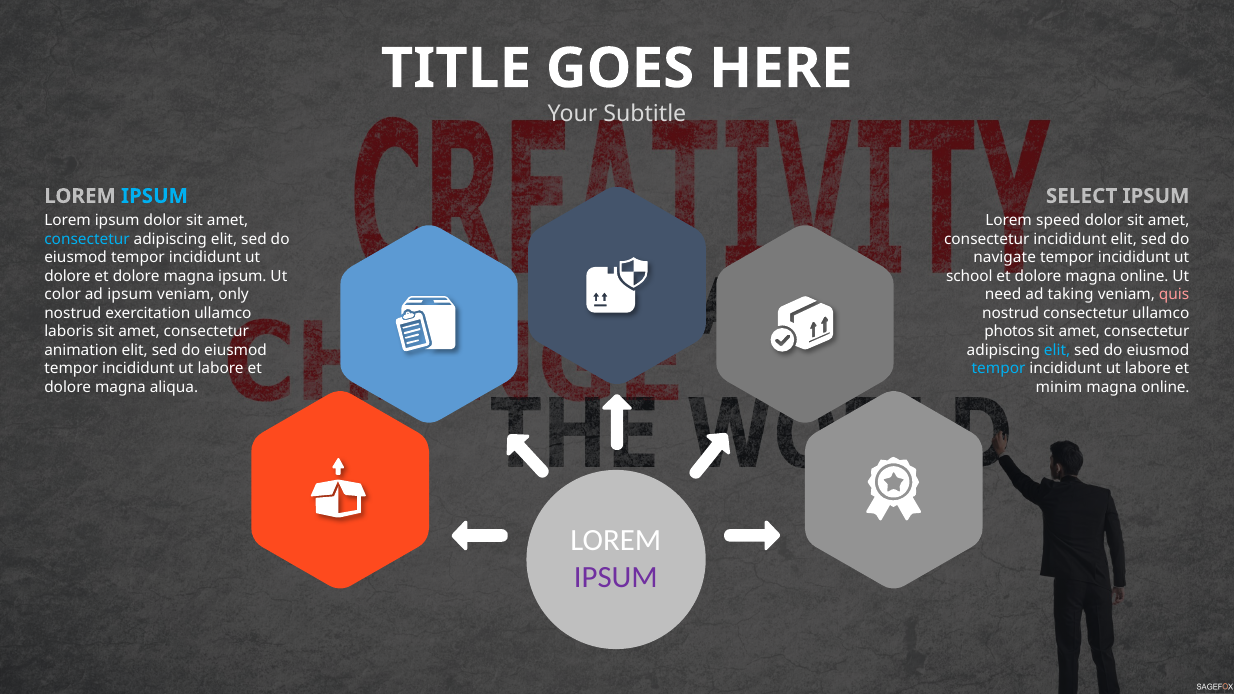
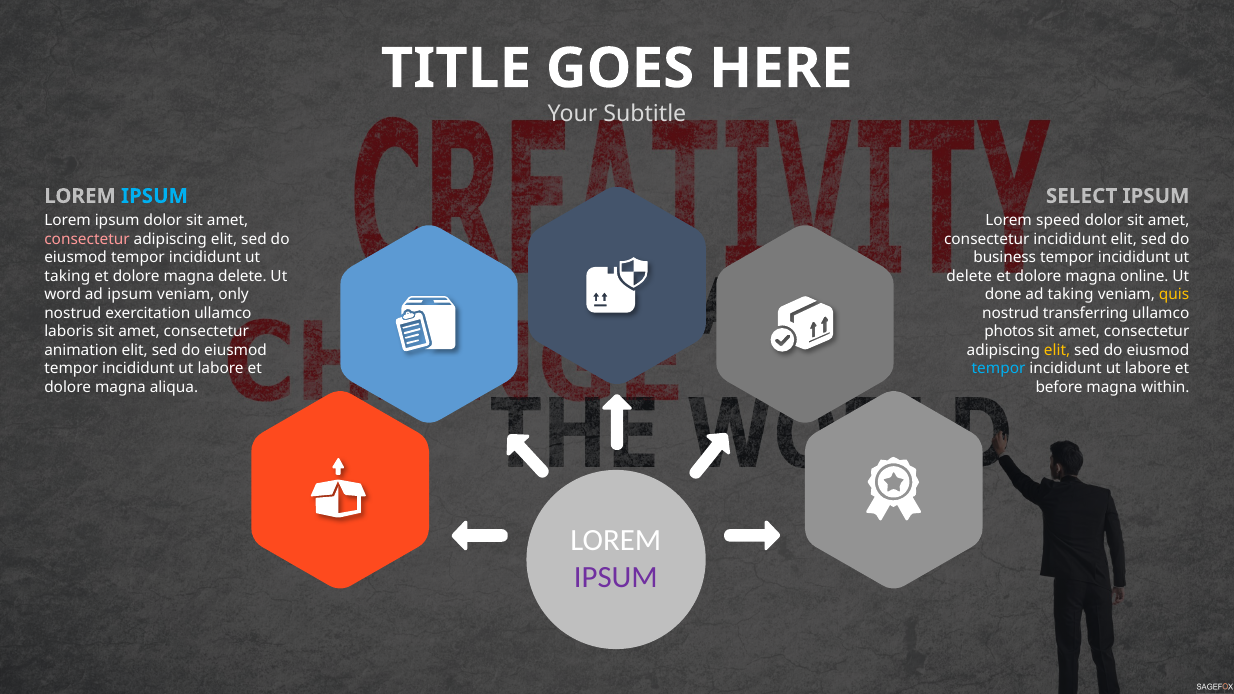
consectetur colour: light blue -> pink (87, 239)
navigate: navigate -> business (1005, 257)
dolore: dolore -> taking (67, 276)
magna ipsum: ipsum -> delete (242, 276)
school: school -> delete (969, 276)
color: color -> word (63, 294)
need: need -> done (1003, 294)
quis colour: pink -> yellow (1174, 294)
nostrud consectetur: consectetur -> transferring (1086, 313)
elit colour: light blue -> yellow (1057, 350)
minim: minim -> before (1059, 387)
online: online -> within (1165, 387)
